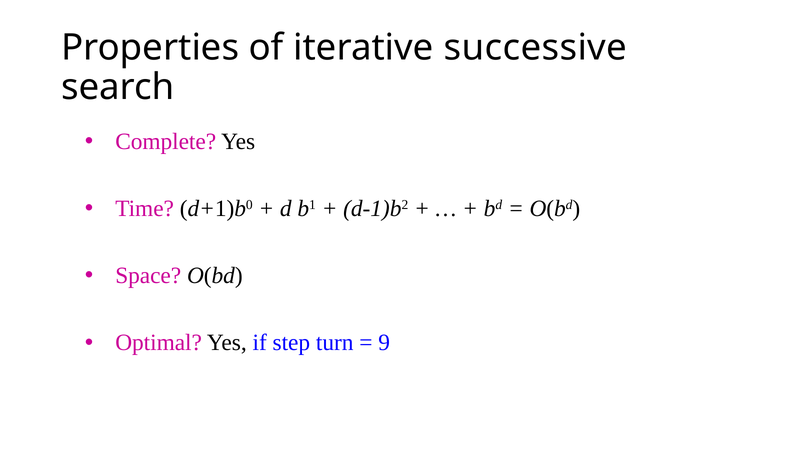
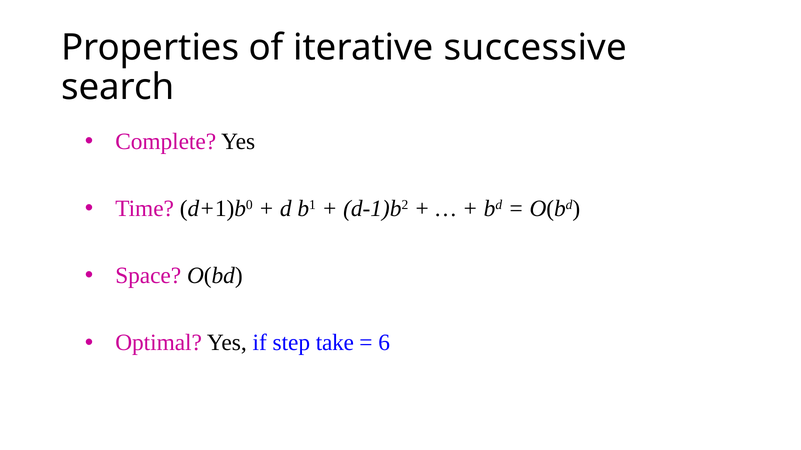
turn: turn -> take (335, 343)
9: 9 -> 6 (384, 343)
